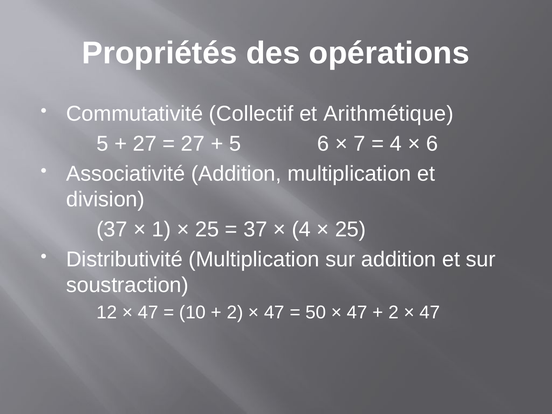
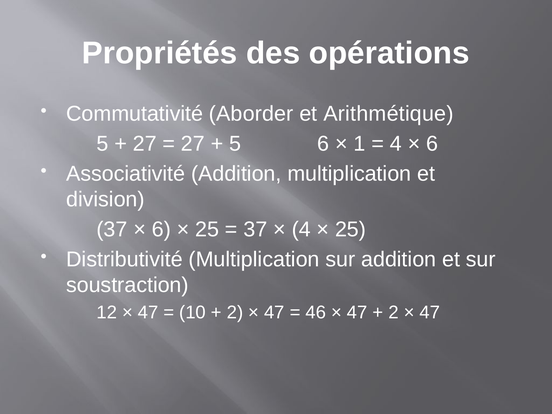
Collectif: Collectif -> Aborder (251, 114)
7: 7 -> 1 (360, 144)
1: 1 -> 6 (161, 229)
50: 50 -> 46 (316, 312)
